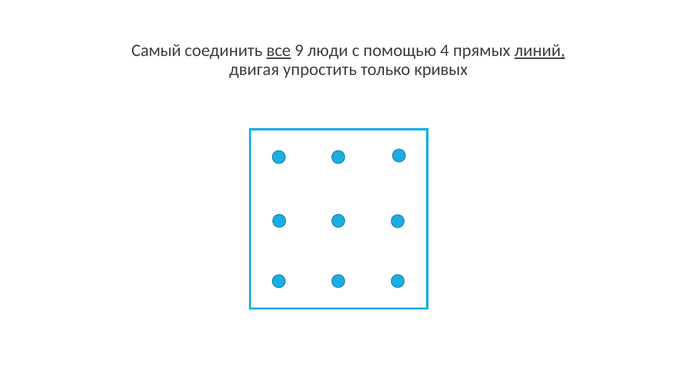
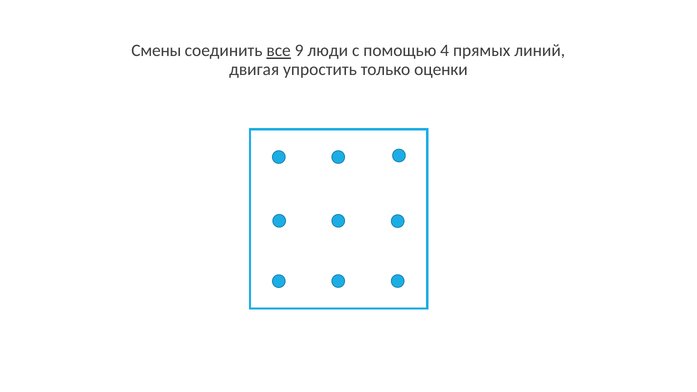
Самый: Самый -> Смены (156, 51)
линий underline: present -> none (540, 51)
кривых: кривых -> оценки (441, 70)
